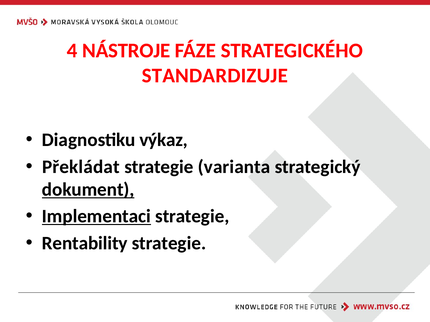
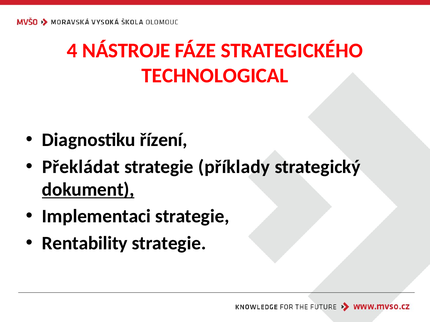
STANDARDIZUJE: STANDARDIZUJE -> TECHNOLOGICAL (215, 76)
výkaz: výkaz -> řízení (164, 140)
varianta: varianta -> příklady (234, 167)
Implementaci underline: present -> none (96, 217)
